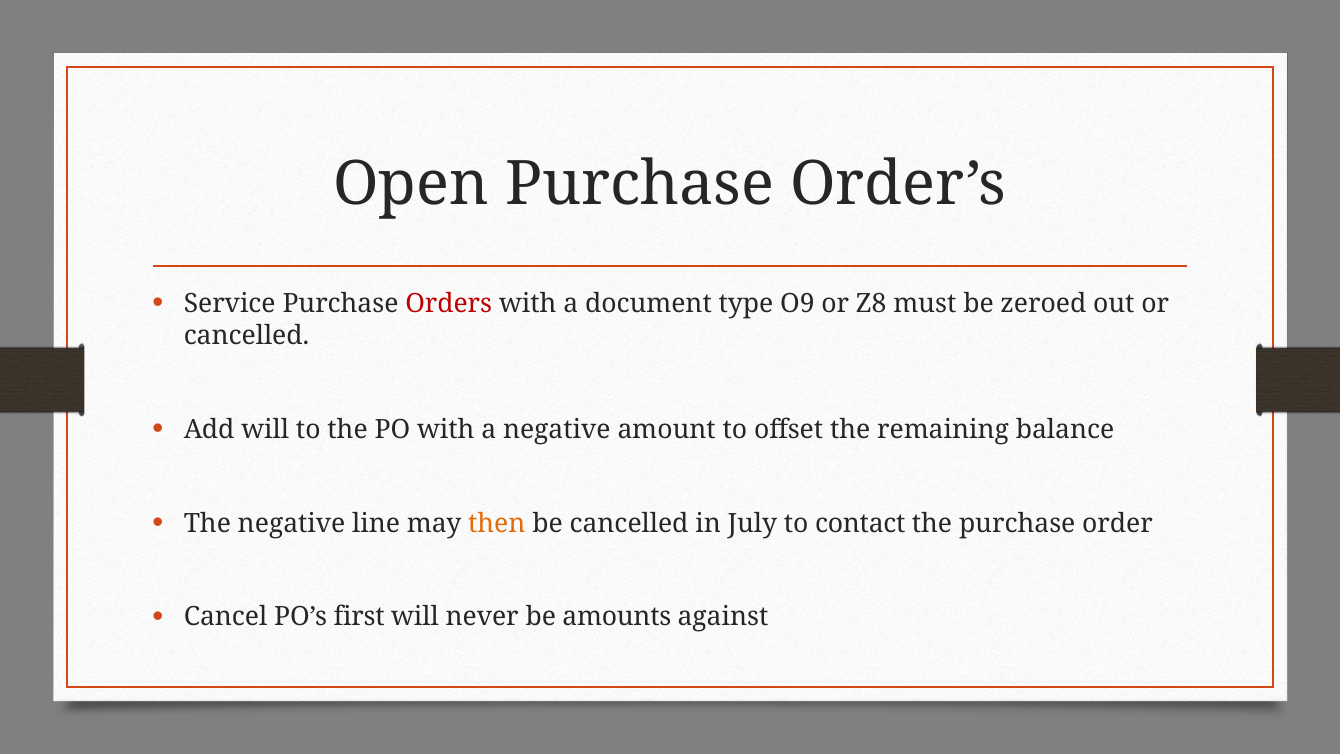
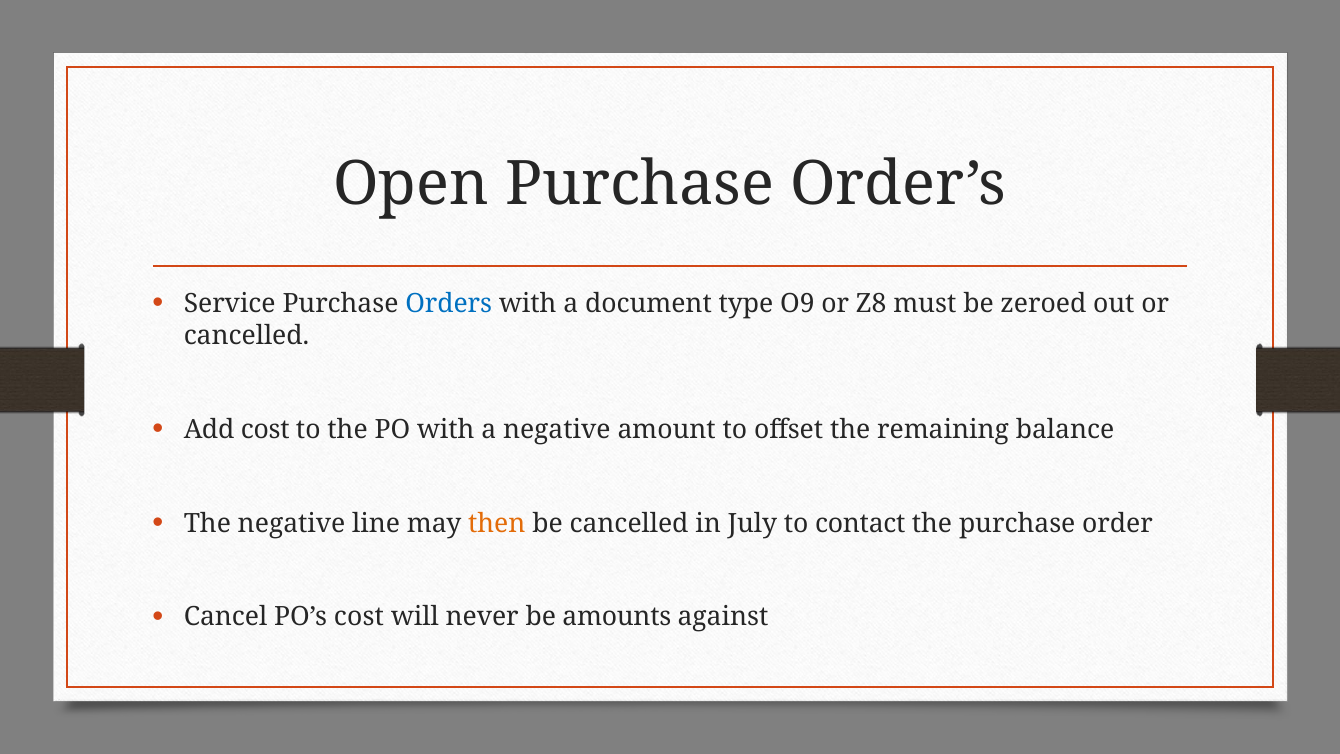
Orders colour: red -> blue (449, 304)
Add will: will -> cost (265, 429)
PO’s first: first -> cost (359, 617)
